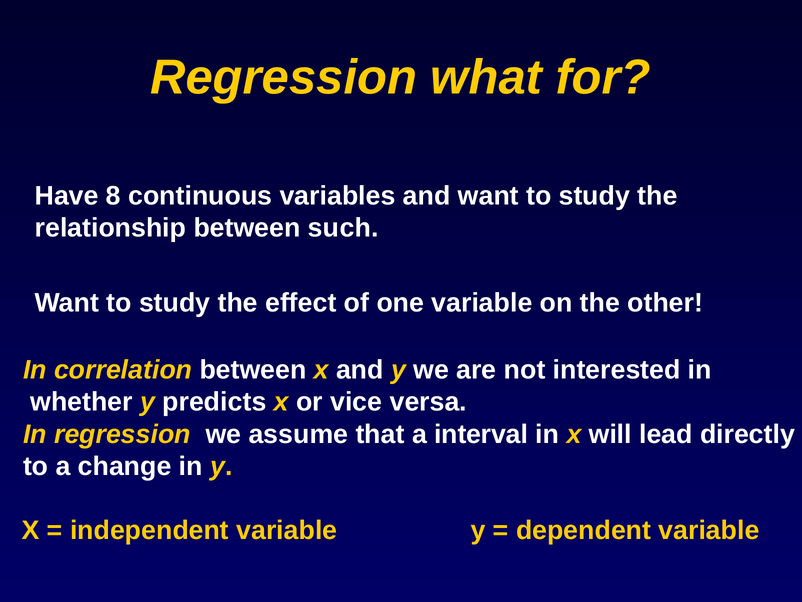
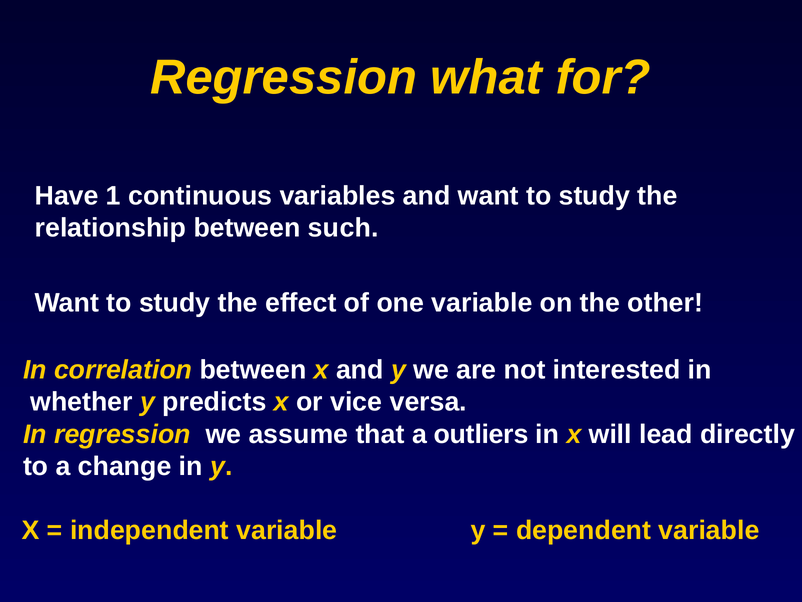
8: 8 -> 1 (113, 196)
interval: interval -> outliers (481, 434)
